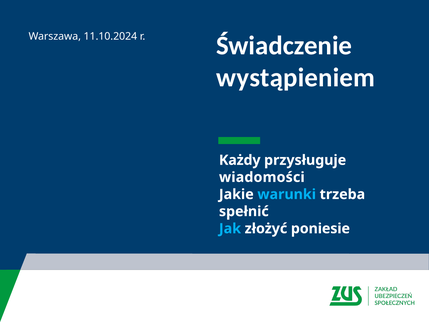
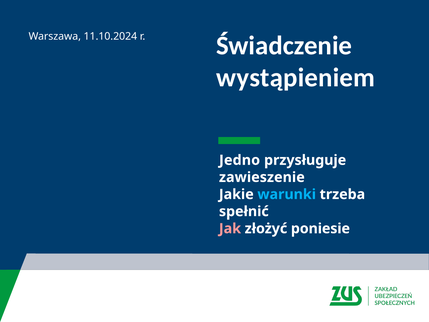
Każdy: Każdy -> Jedno (240, 160)
wiadomości: wiadomości -> zawieszenie (262, 177)
Jak colour: light blue -> pink (230, 228)
